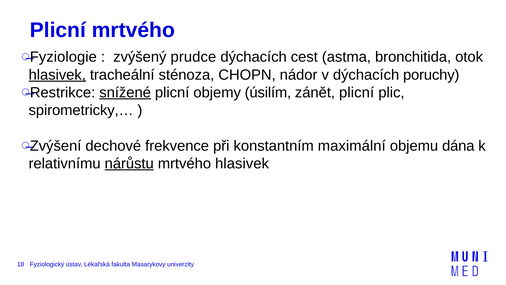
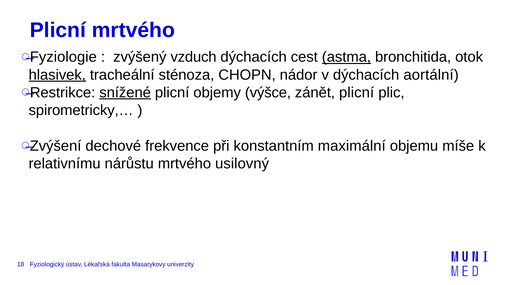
prudce: prudce -> vzduch (194, 57)
astma underline: none -> present (346, 57)
poruchy: poruchy -> aortální (431, 75)
úsilím: úsilím -> výšce (268, 92)
dána: dána -> míše (458, 146)
nárůstu underline: present -> none (129, 163)
mrtvého hlasivek: hlasivek -> usilovný (242, 163)
